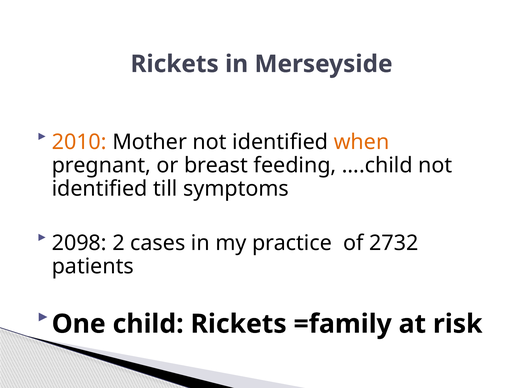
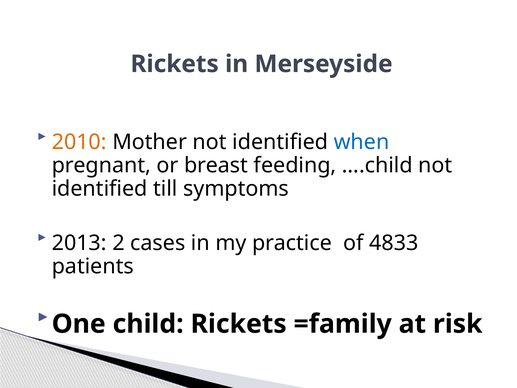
when colour: orange -> blue (362, 142)
2098: 2098 -> 2013 (79, 243)
2732: 2732 -> 4833 (394, 243)
